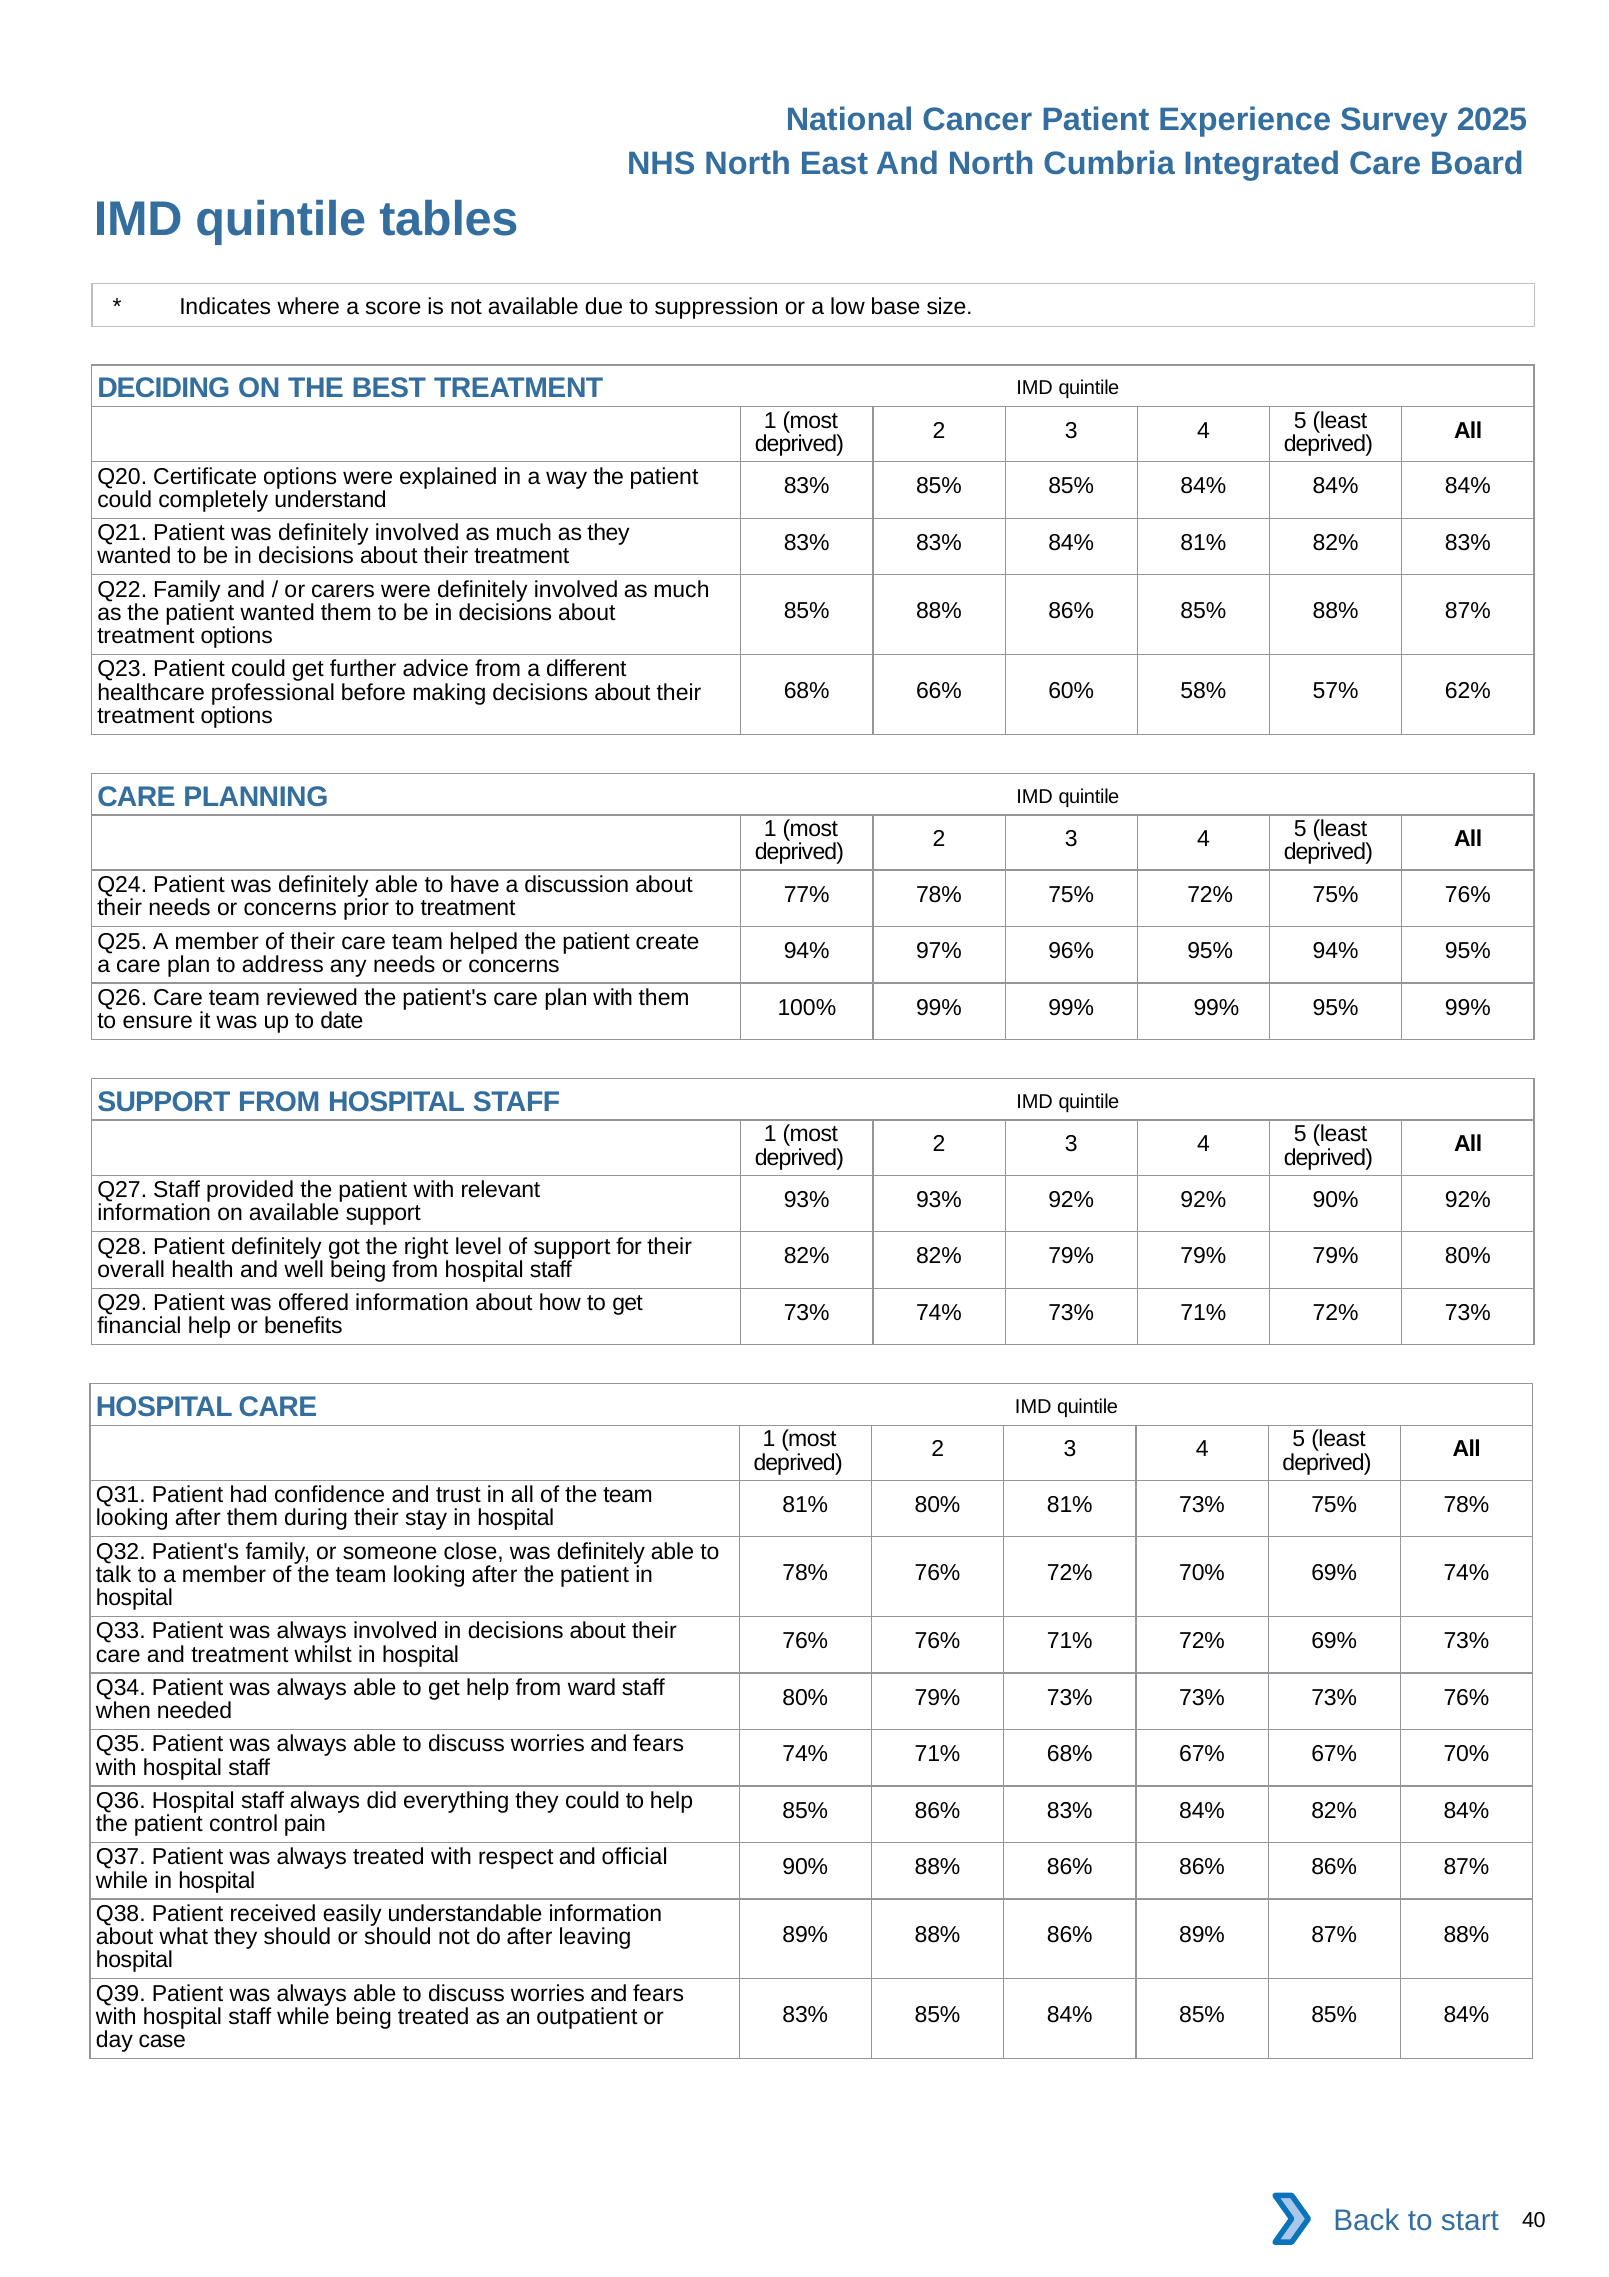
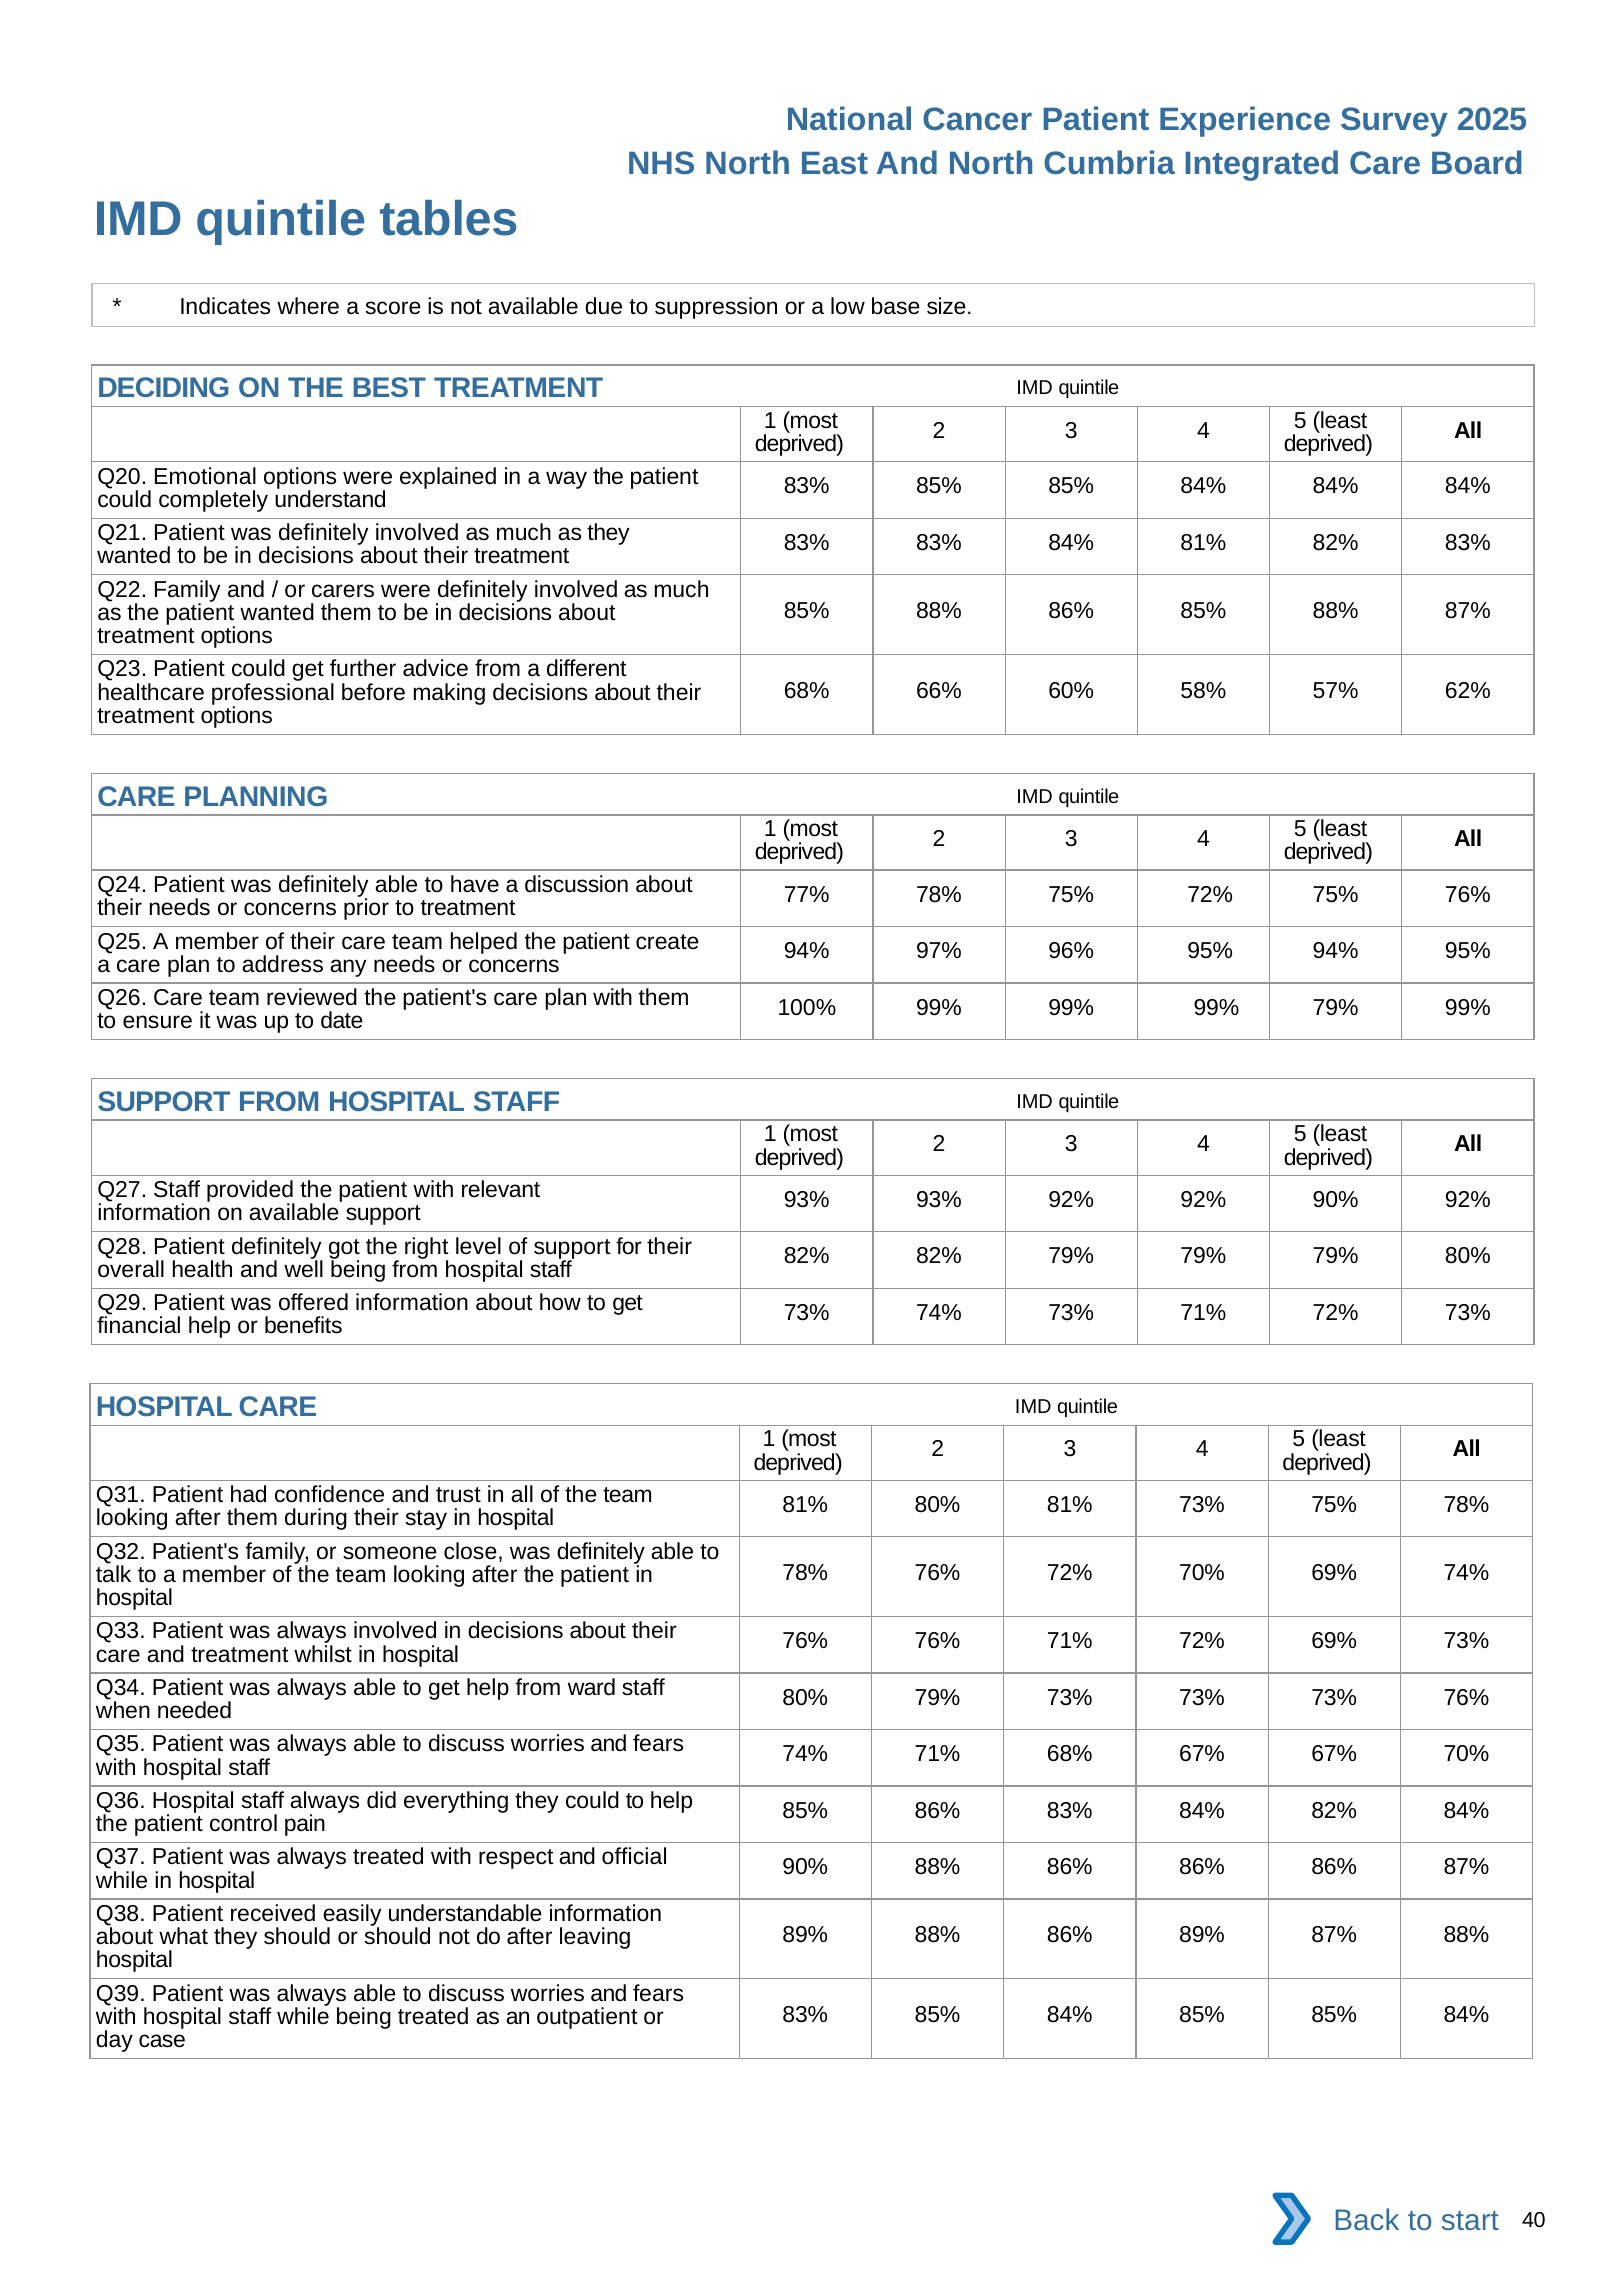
Certificate: Certificate -> Emotional (205, 476)
99% 95%: 95% -> 79% (1336, 1008)
